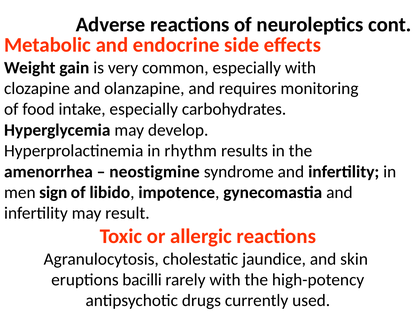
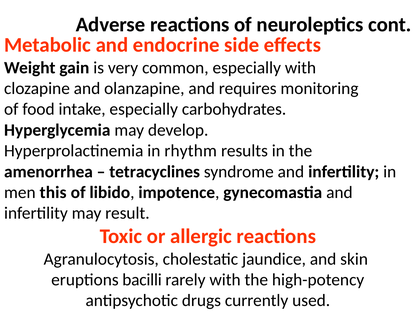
neostigmine: neostigmine -> tetracyclines (155, 172)
sign: sign -> this (53, 192)
